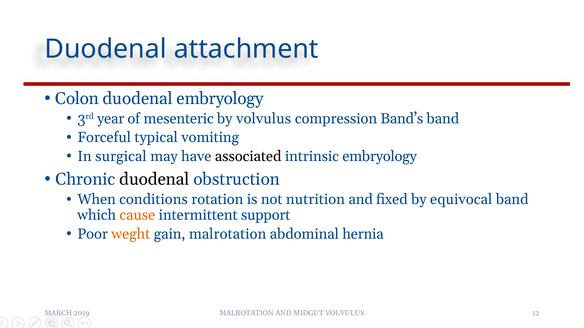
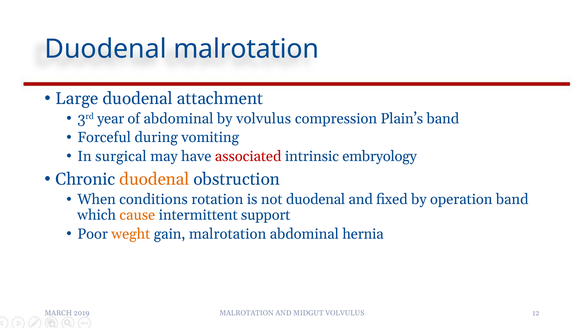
Duodenal attachment: attachment -> malrotation (246, 49)
Colon: Colon -> Large (77, 99)
duodenal embryology: embryology -> attachment (220, 99)
of mesenteric: mesenteric -> abdominal (179, 119)
Band’s: Band’s -> Plain’s (402, 119)
typical: typical -> during (156, 138)
associated colour: black -> red (248, 156)
duodenal colour: black -> orange (154, 180)
not nutrition: nutrition -> duodenal (316, 200)
equivocal: equivocal -> operation (461, 200)
